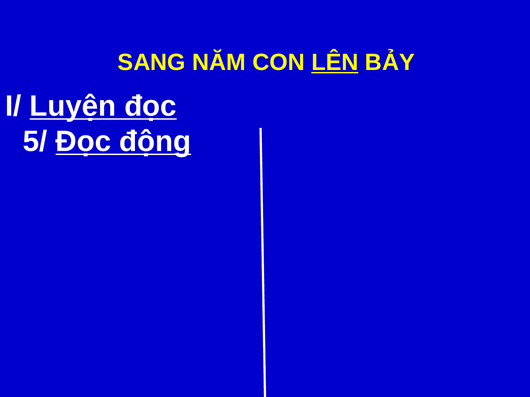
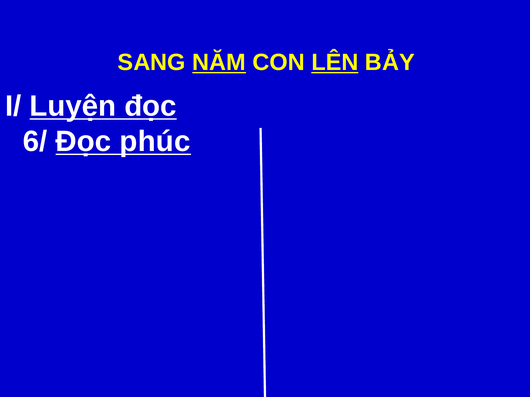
NĂM underline: none -> present (219, 63)
5/: 5/ -> 6/ (35, 142)
động: động -> phúc (155, 142)
